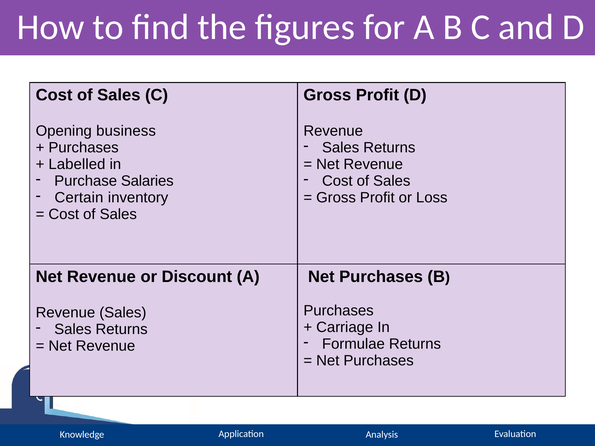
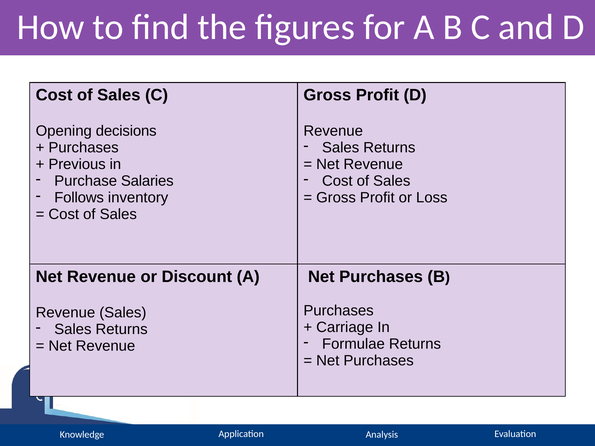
business: business -> decisions (126, 131)
Labelled: Labelled -> Previous (77, 164)
Certain: Certain -> Follows (79, 198)
